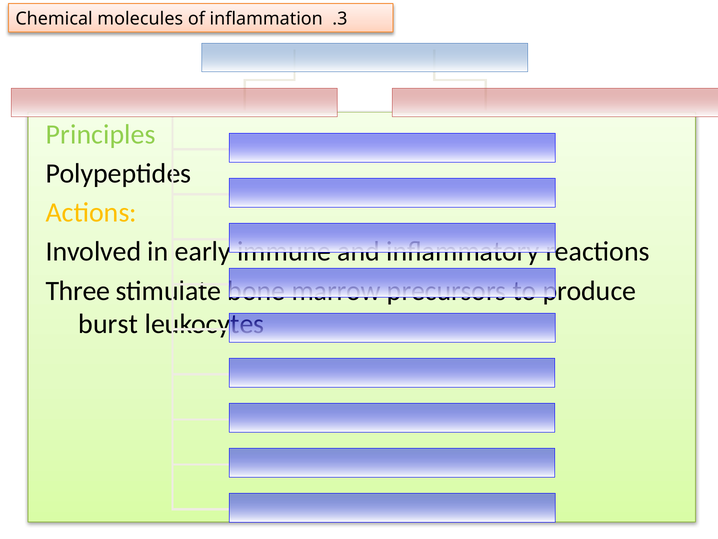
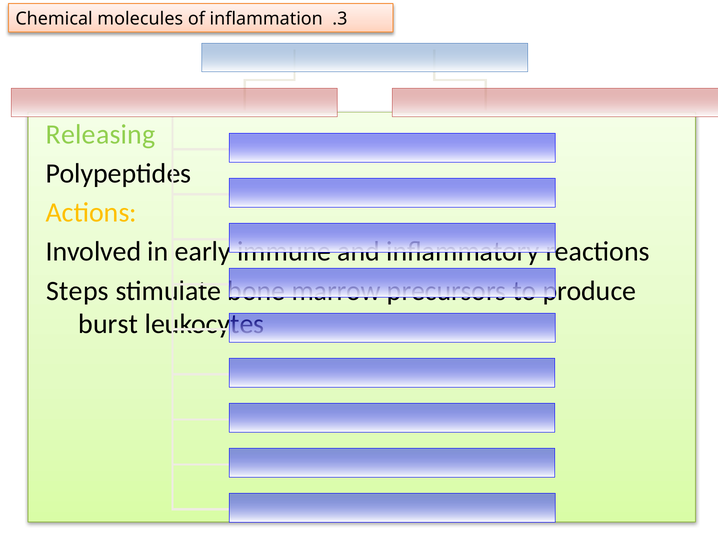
Principles: Principles -> Releasing (101, 134)
Three: Three -> Steps (78, 291)
